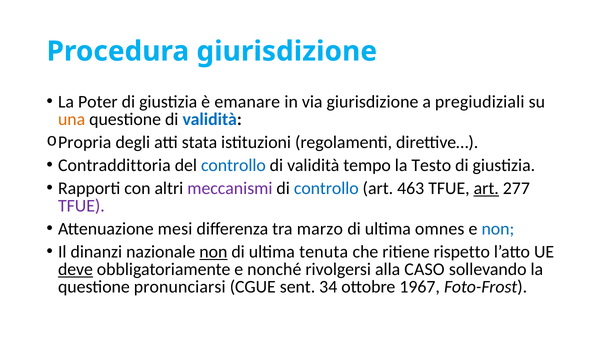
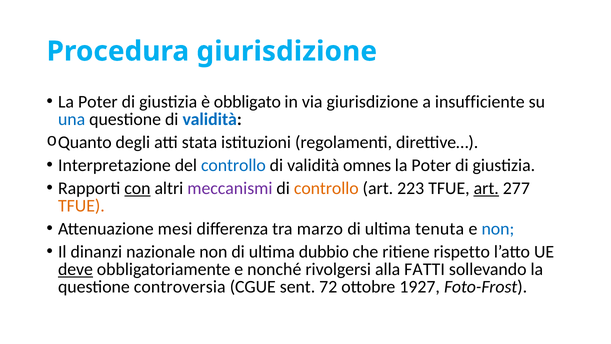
emanare: emanare -> obbligato (247, 102)
pregiudiziali: pregiudiziali -> insufficiente (480, 102)
una colour: orange -> blue (72, 119)
Propria: Propria -> Quanto (85, 142)
Contraddittoria: Contraddittoria -> Interpretazione (114, 165)
tempo: tempo -> omnes (367, 165)
Testo: Testo -> Poter (431, 165)
con underline: none -> present (137, 188)
controllo colour: blue -> orange (326, 188)
463: 463 -> 223 (411, 188)
TFUE colour: purple -> orange (81, 206)
omnes: omnes -> tenuta (440, 229)
non underline: present -> none (213, 252)
tenuta: tenuta -> dubbio (324, 252)
CASO: CASO -> FATTI (425, 269)
pronunciarsi: pronunciarsi -> controversia (180, 286)
34: 34 -> 72 (328, 286)
1967: 1967 -> 1927 (420, 286)
